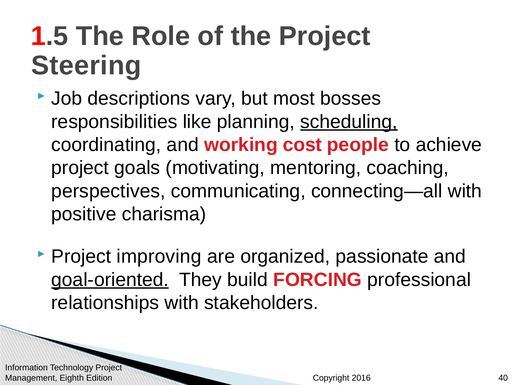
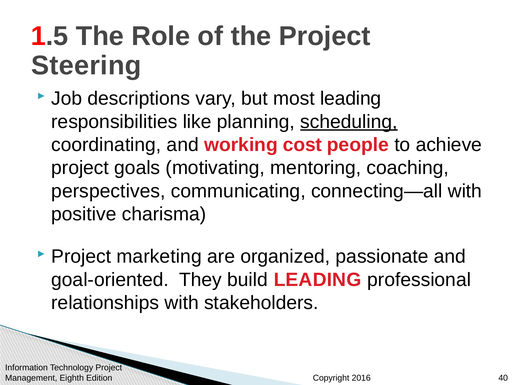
most bosses: bosses -> leading (351, 99)
improving: improving -> marketing (159, 256)
goal-oriented underline: present -> none (110, 280)
build FORCING: FORCING -> LEADING (318, 280)
